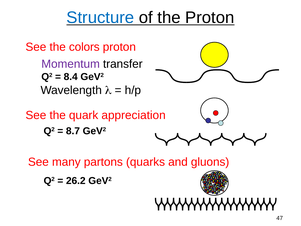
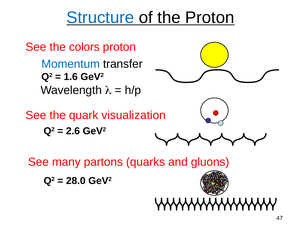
Momentum colour: purple -> blue (71, 64)
8.4: 8.4 -> 1.6 (71, 77)
appreciation: appreciation -> visualization (134, 115)
8.7: 8.7 -> 2.6 (73, 131)
26.2: 26.2 -> 28.0 (76, 181)
